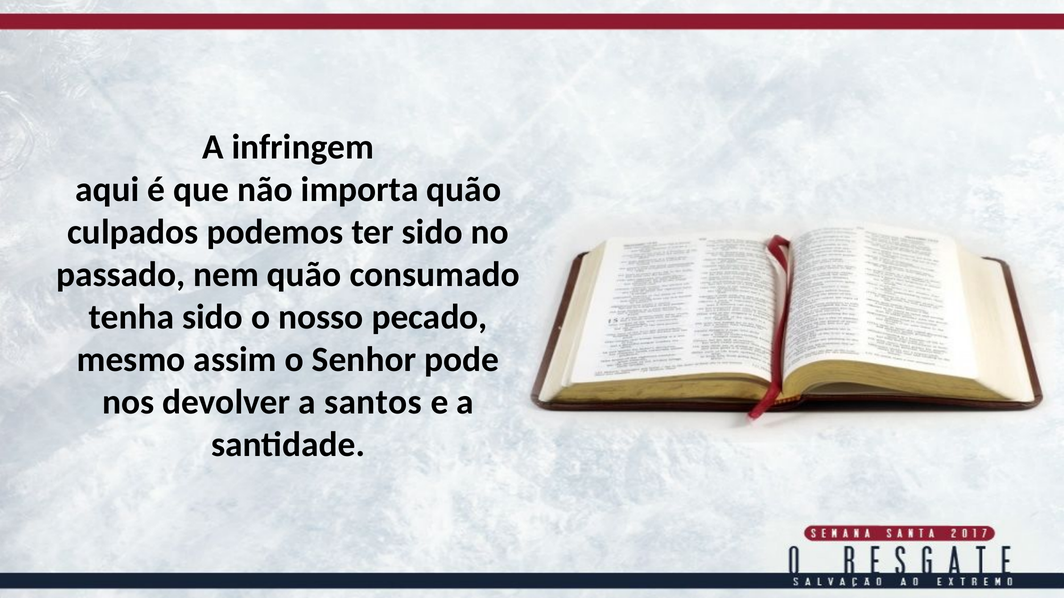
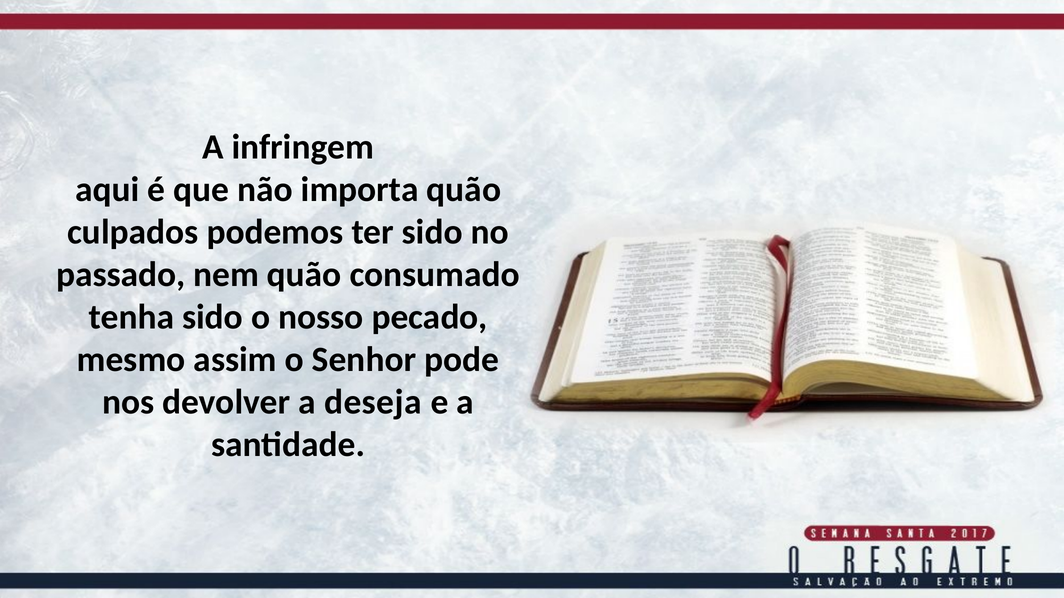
santos: santos -> deseja (373, 403)
